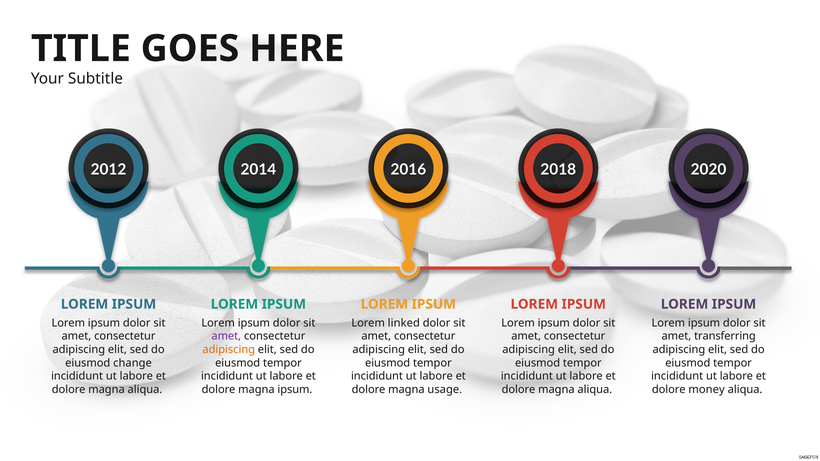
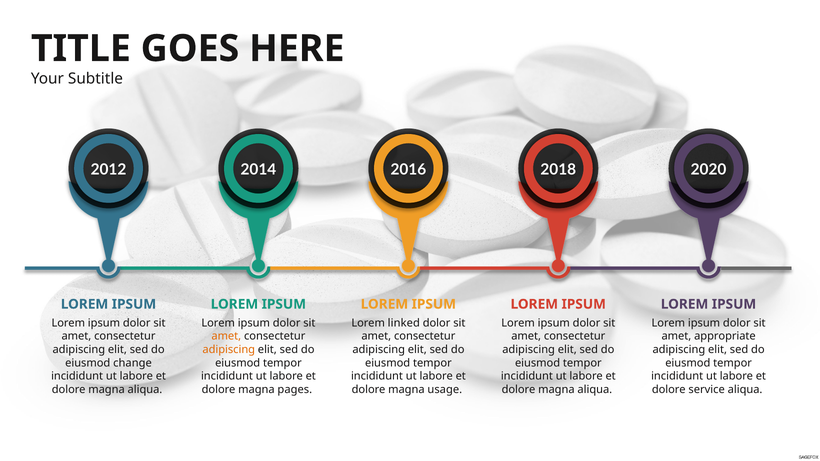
amet colour: purple -> orange (226, 336)
transferring: transferring -> appropriate (725, 336)
magna ipsum: ipsum -> pages (295, 390)
money: money -> service (707, 390)
